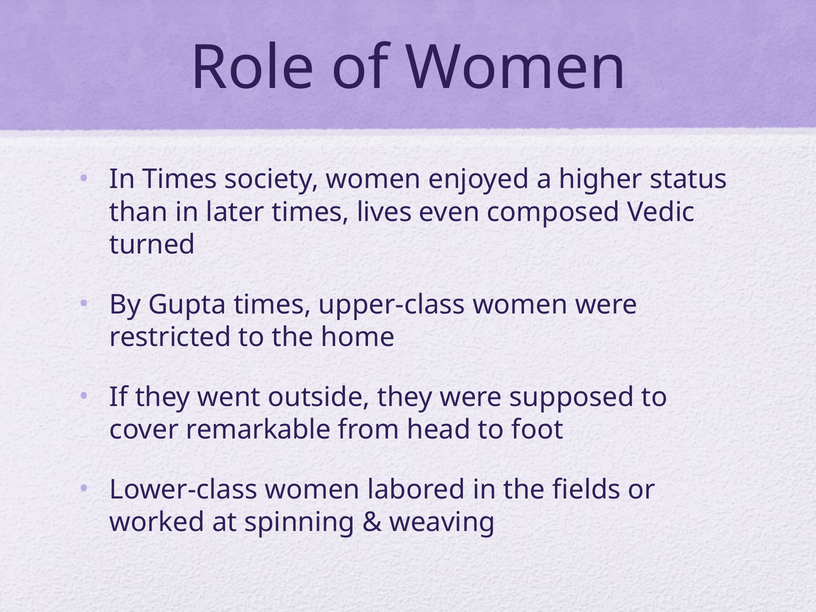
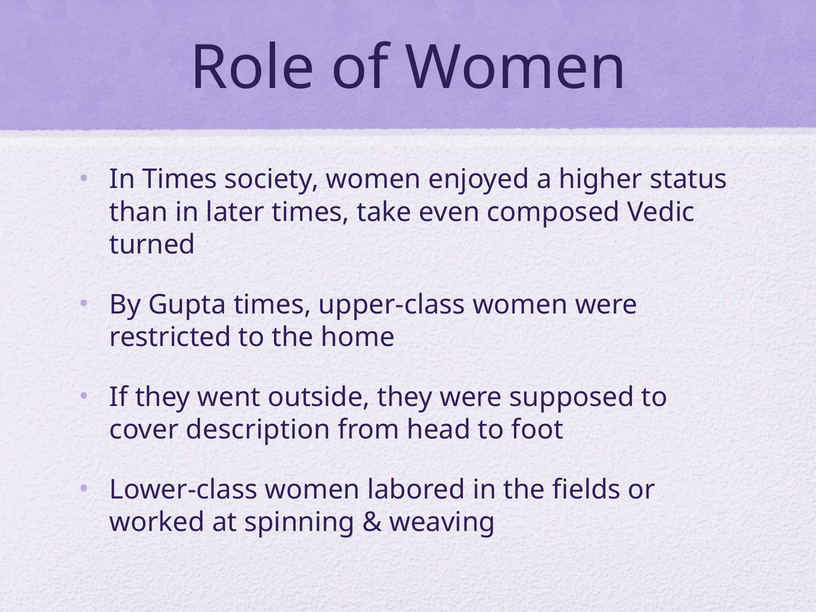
lives: lives -> take (384, 212)
remarkable: remarkable -> description (258, 430)
